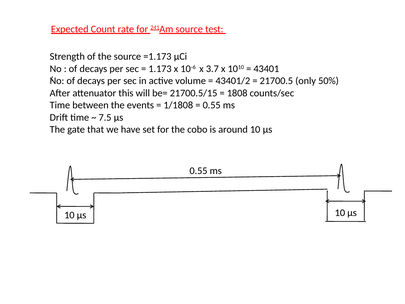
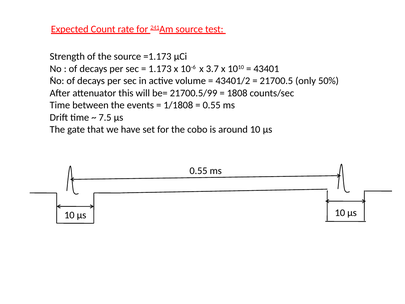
21700.5/15: 21700.5/15 -> 21700.5/99 (194, 93)
